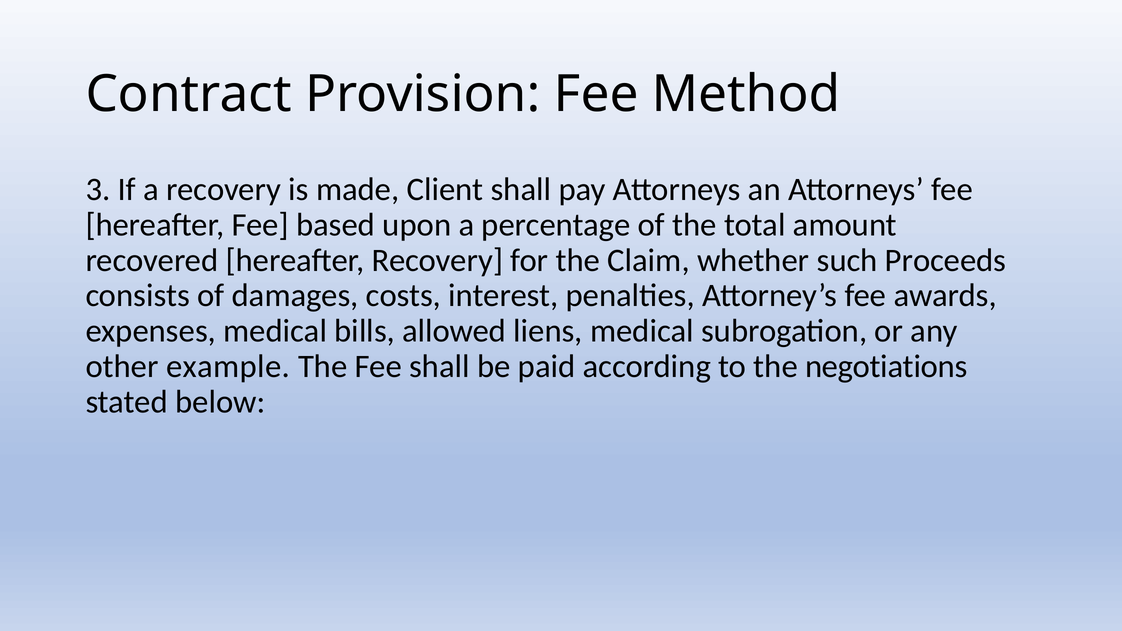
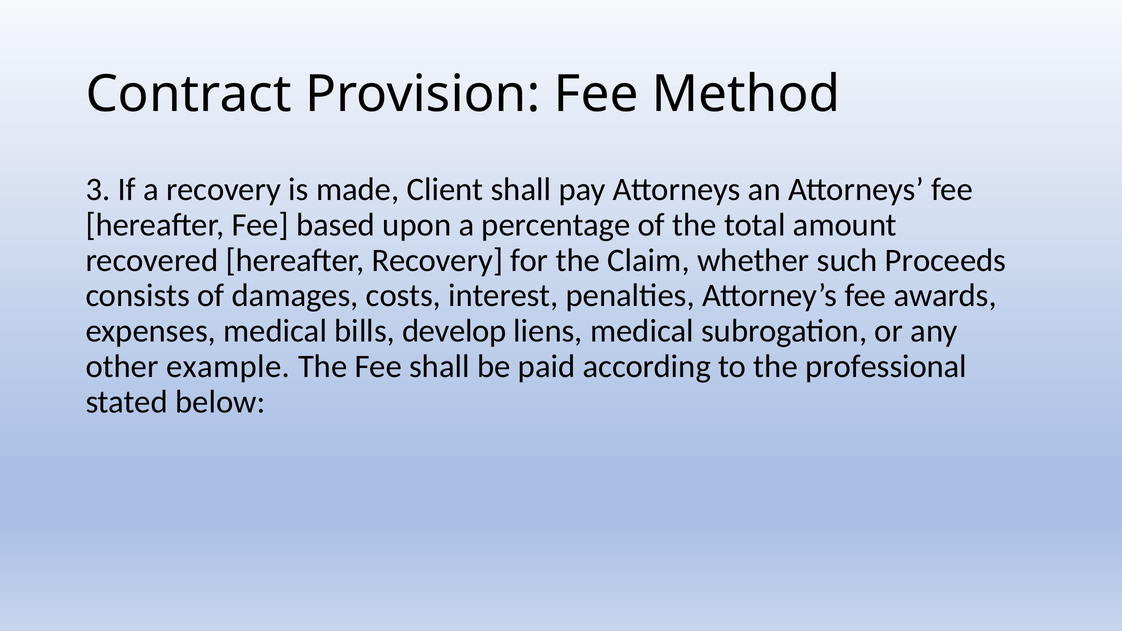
allowed: allowed -> develop (454, 331)
negotiations: negotiations -> professional (886, 366)
